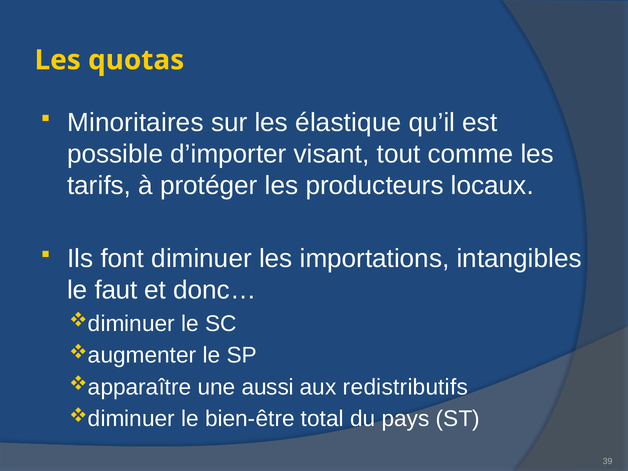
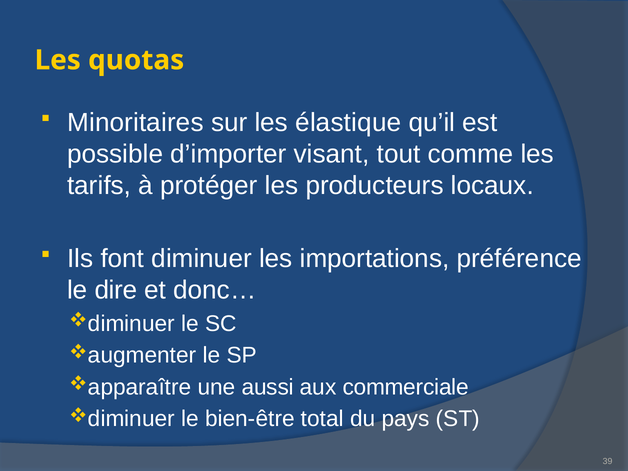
intangibles: intangibles -> préférence (519, 259)
faut: faut -> dire (116, 290)
redistributifs: redistributifs -> commerciale (406, 387)
